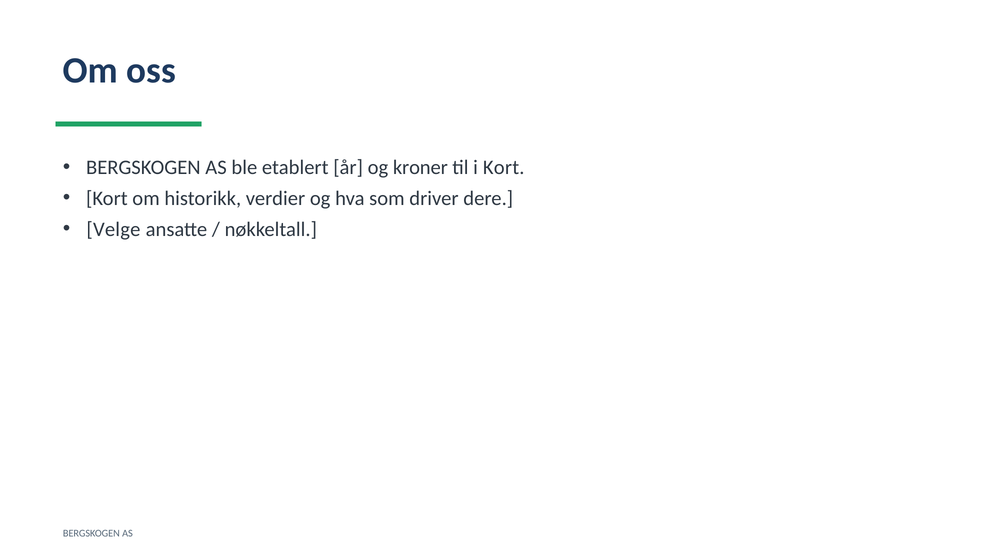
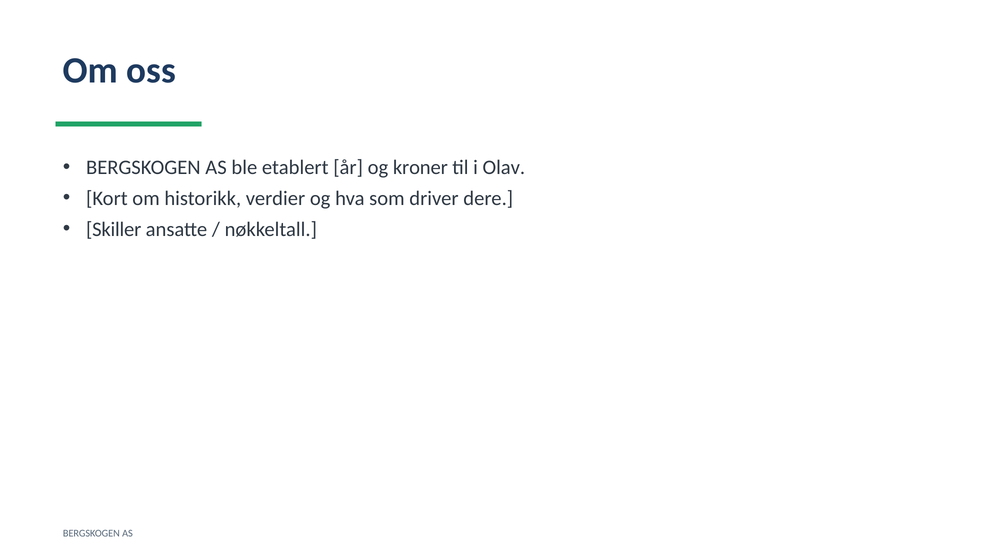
i Kort: Kort -> Olav (504, 168)
Velge: Velge -> Skiller (114, 229)
